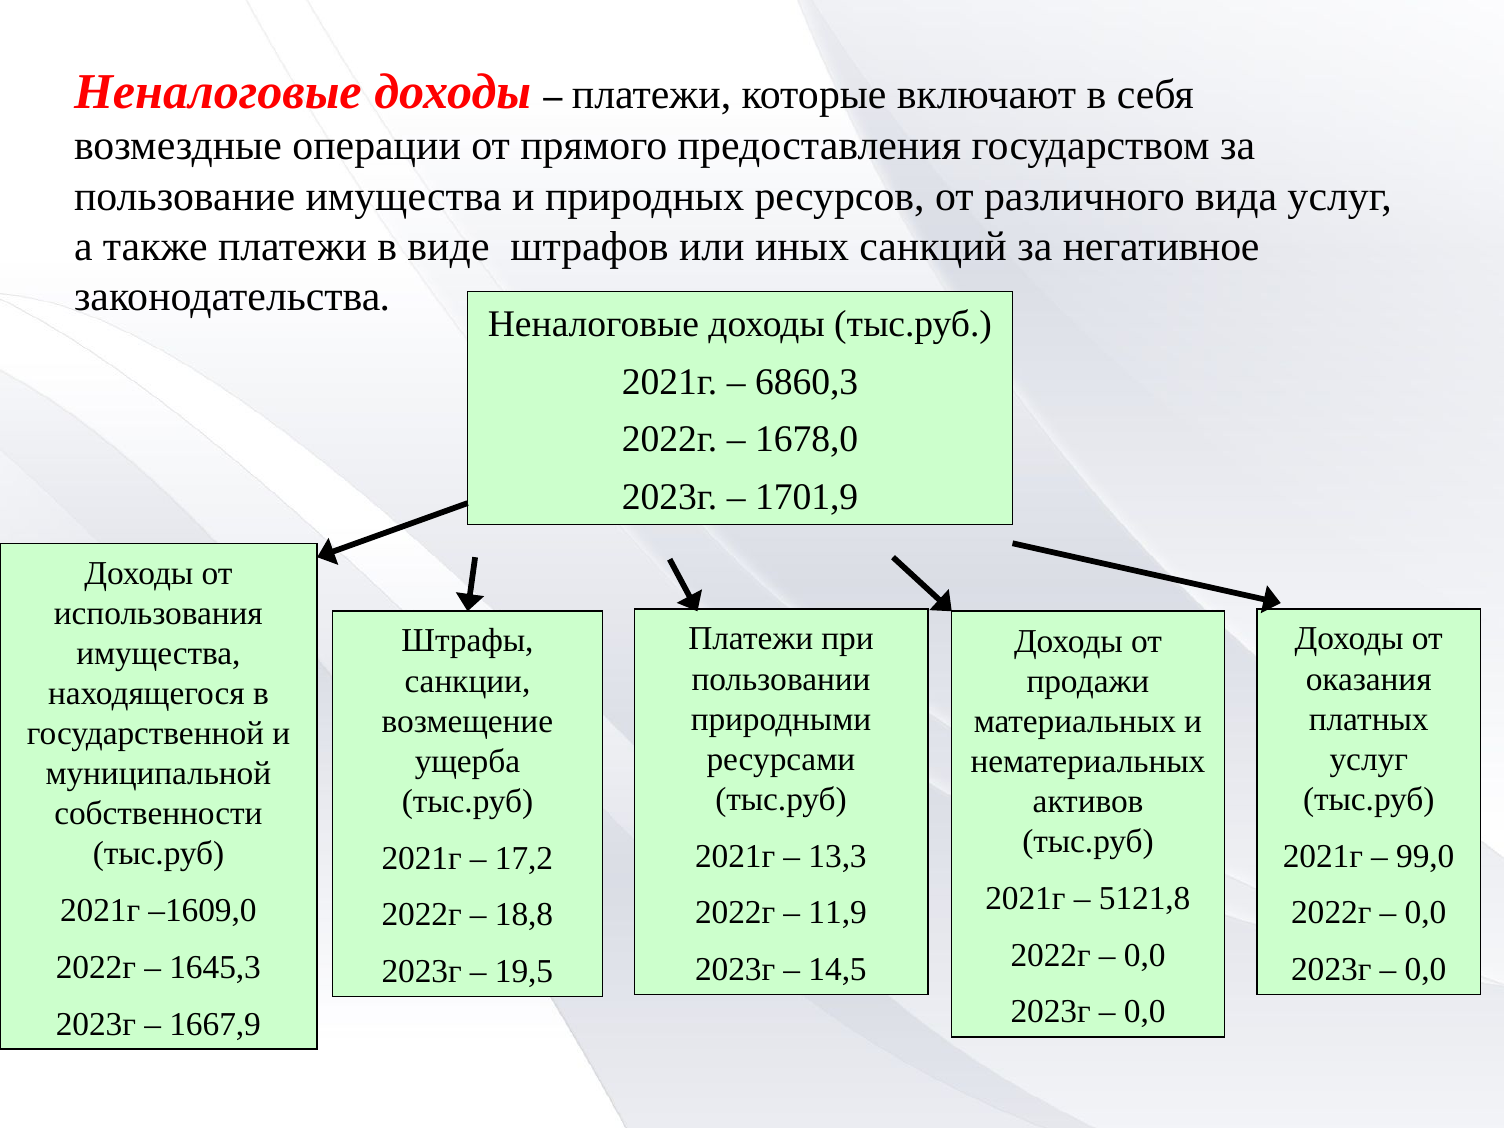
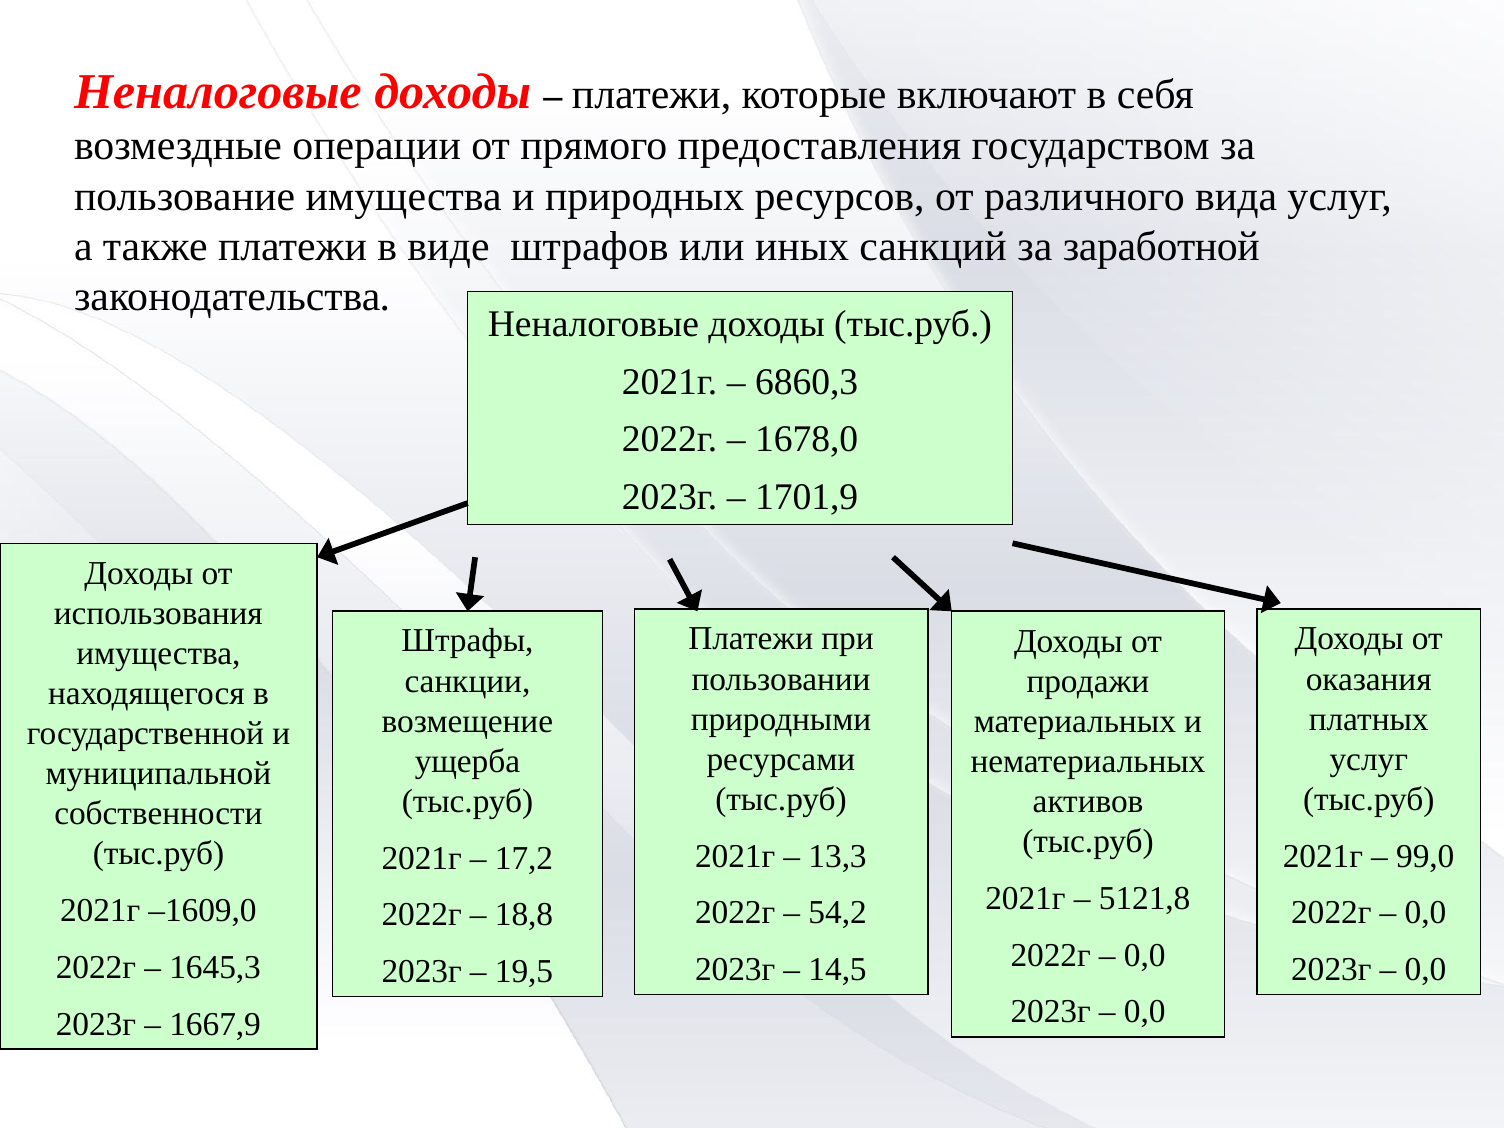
негативное: негативное -> заработной (1161, 247)
11,9: 11,9 -> 54,2 (838, 913)
